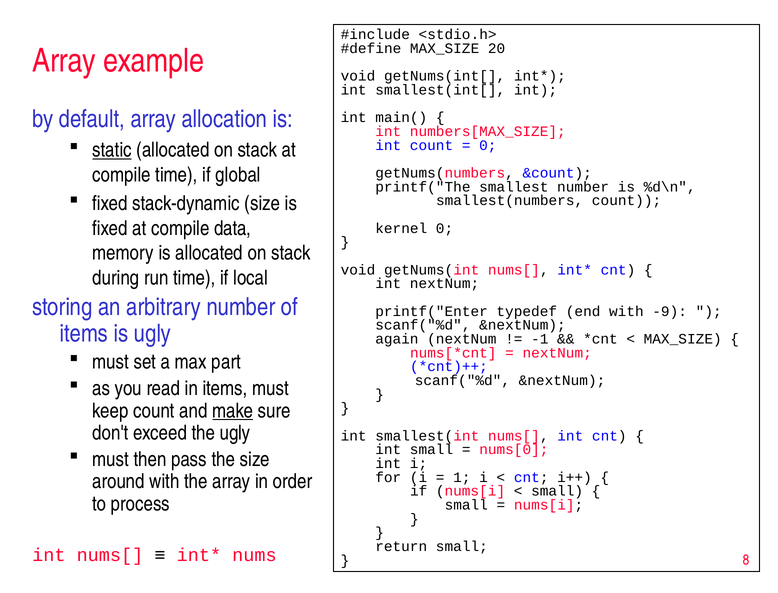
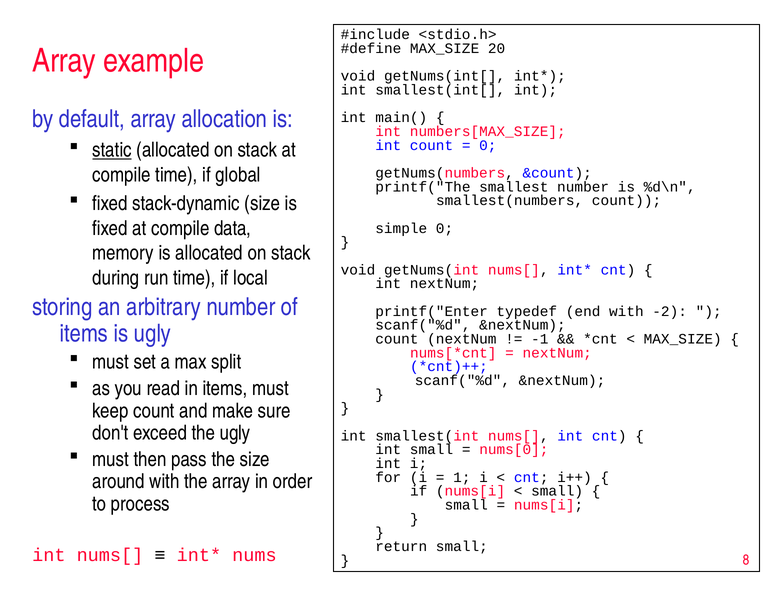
kernel: kernel -> simple (401, 228)
-9: -9 -> -2 (670, 311)
again: again -> count (397, 339)
part: part -> split (226, 362)
make underline: present -> none (233, 411)
